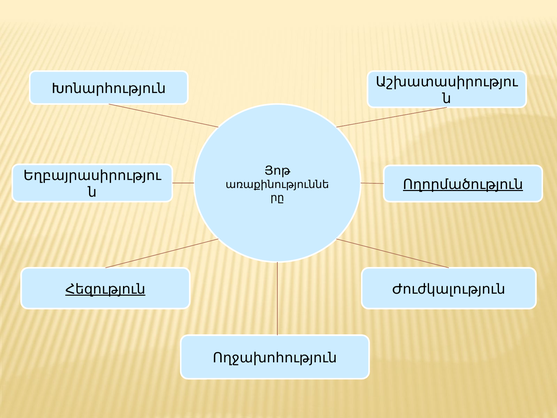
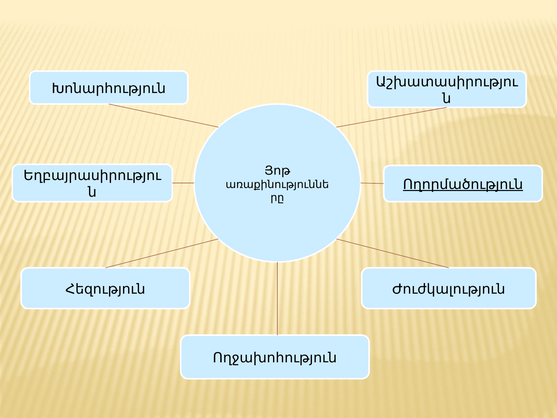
Հեզություն underline: present -> none (105, 289)
